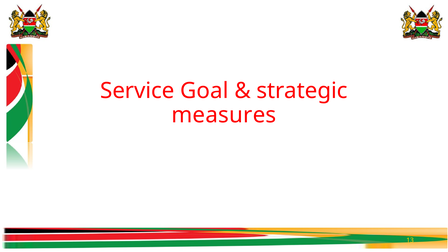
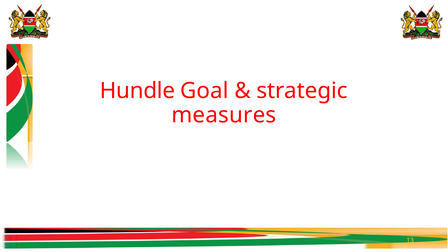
Service: Service -> Hundle (137, 91)
